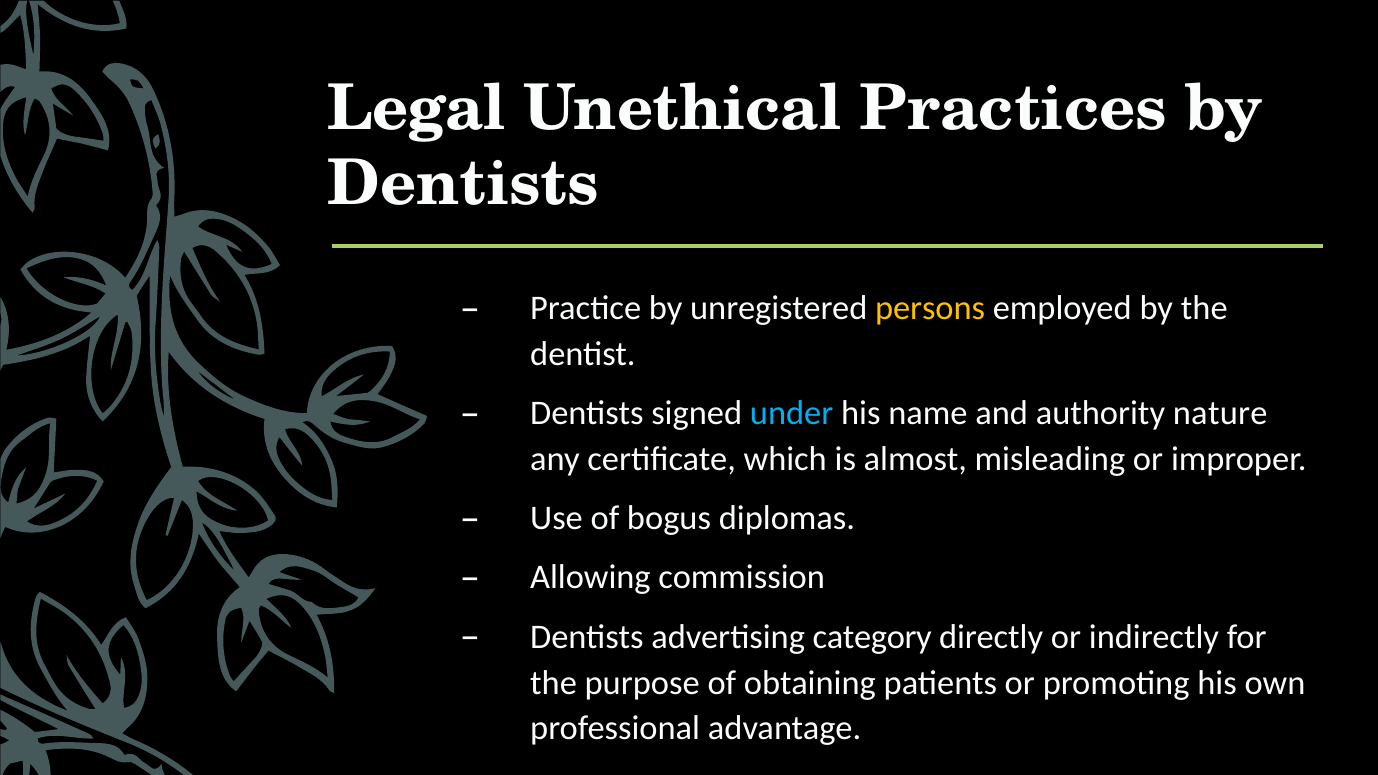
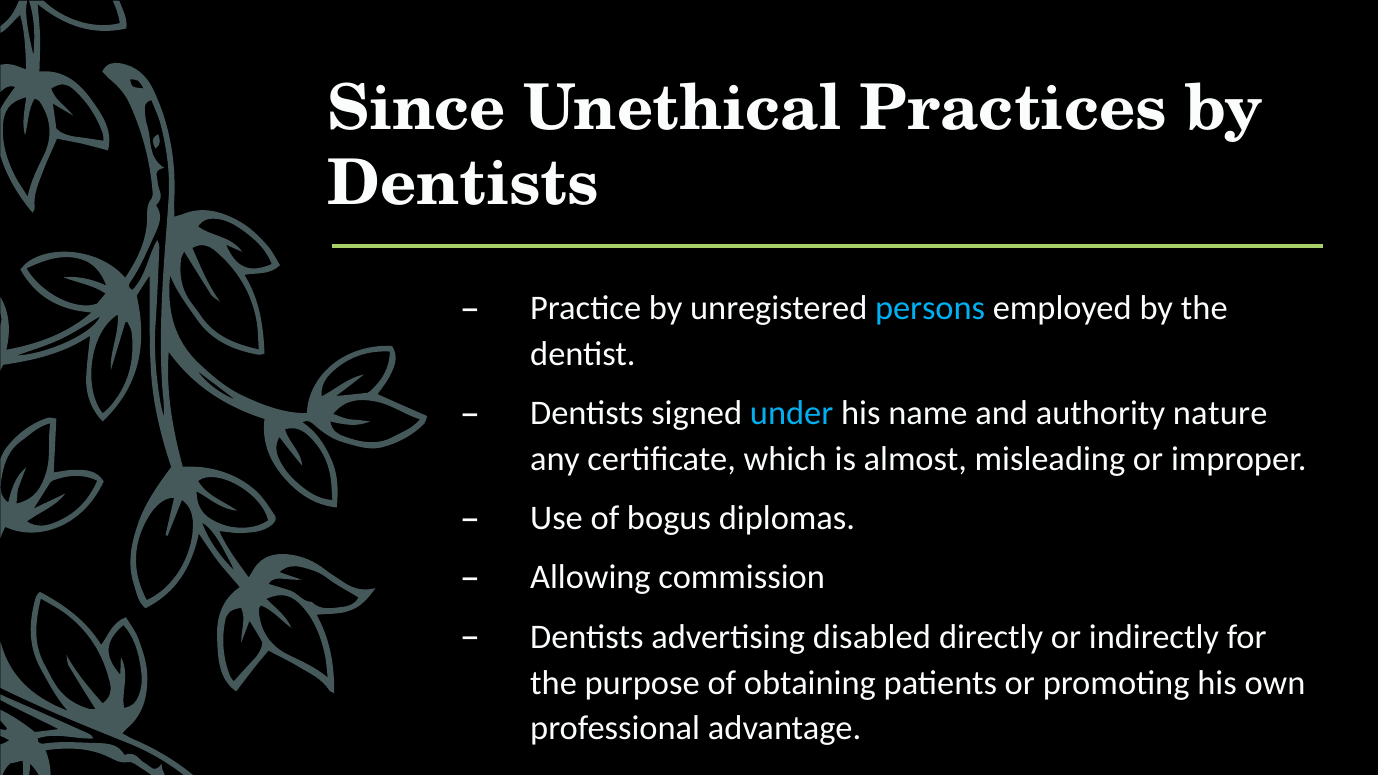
Legal: Legal -> Since (417, 109)
persons colour: yellow -> light blue (930, 308)
category: category -> disabled (872, 637)
